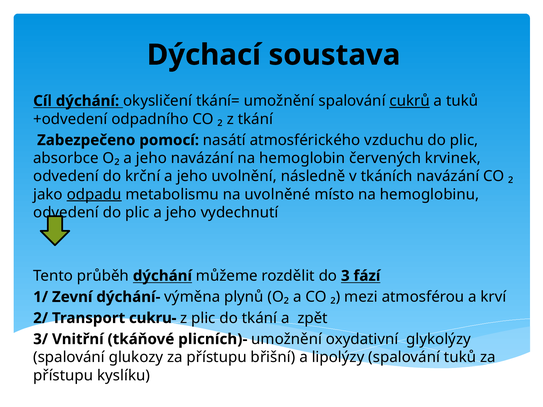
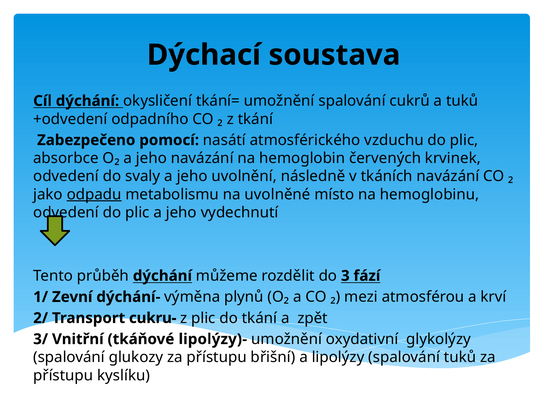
cukrů underline: present -> none (410, 101)
krční: krční -> svaly (143, 176)
plicních)-: plicních)- -> lipolýzy)- (213, 339)
